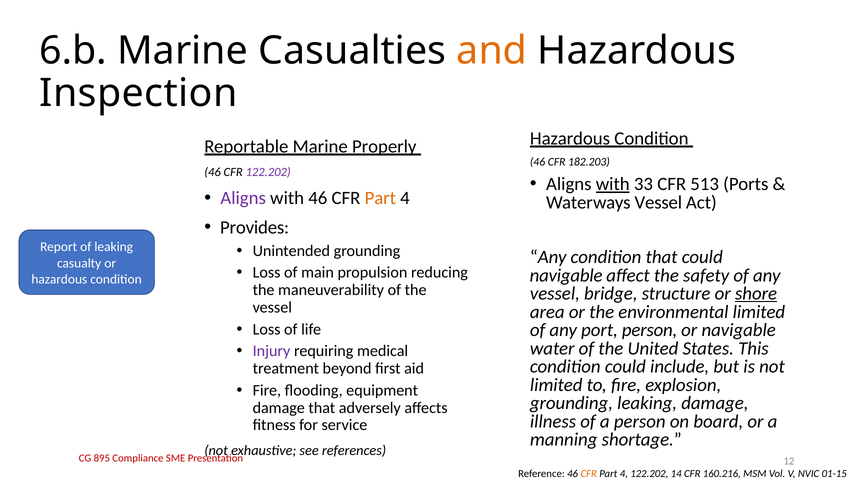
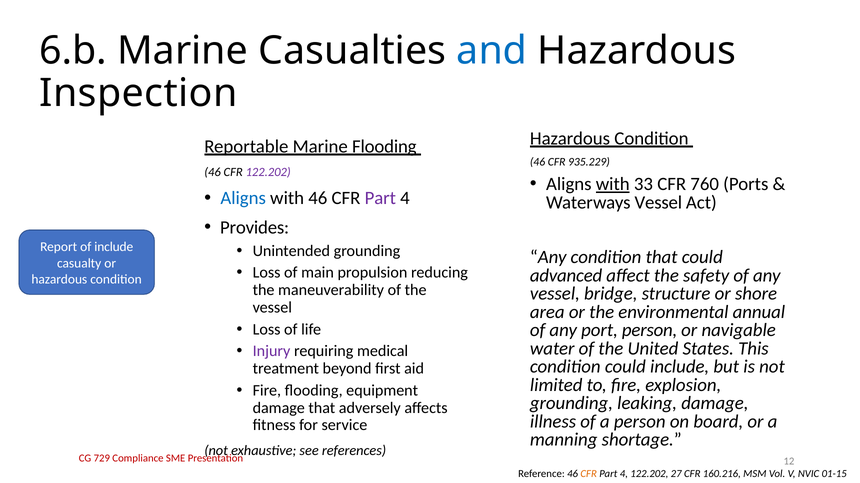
and colour: orange -> blue (492, 51)
Marine Properly: Properly -> Flooding (384, 147)
182.203: 182.203 -> 935.229 (589, 162)
513: 513 -> 760 (705, 184)
Aligns colour: purple -> blue (243, 198)
Part colour: orange -> purple (380, 198)
of leaking: leaking -> include (114, 247)
navigable: navigable -> advanced (566, 276)
shore underline: present -> none (756, 294)
environmental limited: limited -> annual (759, 312)
895: 895 -> 729 (102, 459)
14: 14 -> 27 (676, 475)
